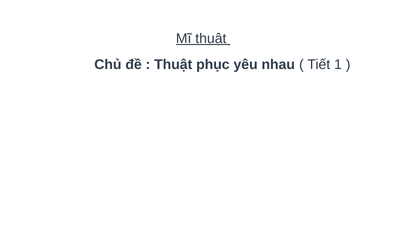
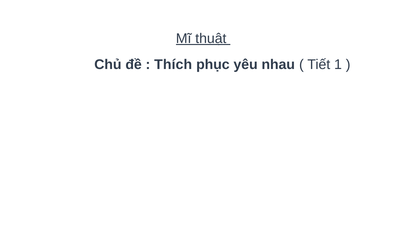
Thuật: Thuật -> Thích (173, 65)
